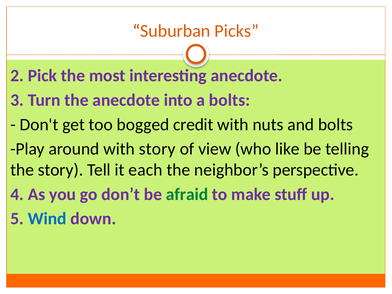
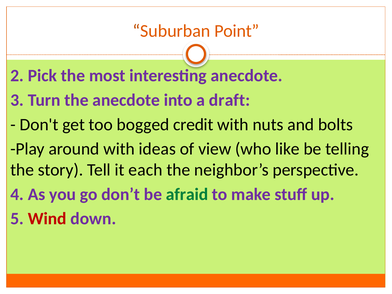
Picks: Picks -> Point (237, 31)
a bolts: bolts -> draft (230, 100)
with story: story -> ideas (157, 149)
Wind colour: blue -> red (47, 219)
